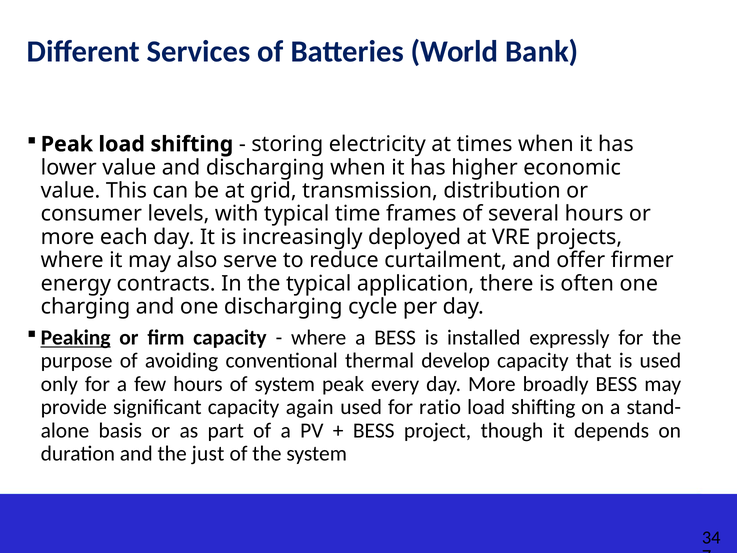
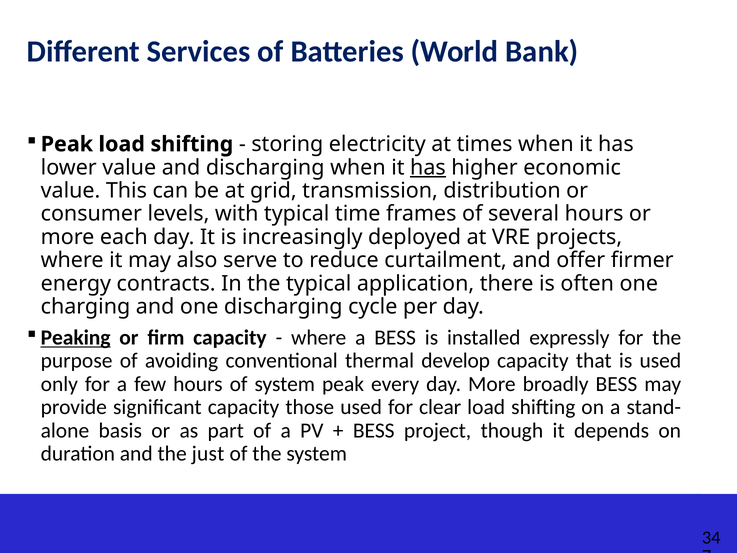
has underline: none -> present (428, 167)
again: again -> those (310, 407)
ratio: ratio -> clear (440, 407)
